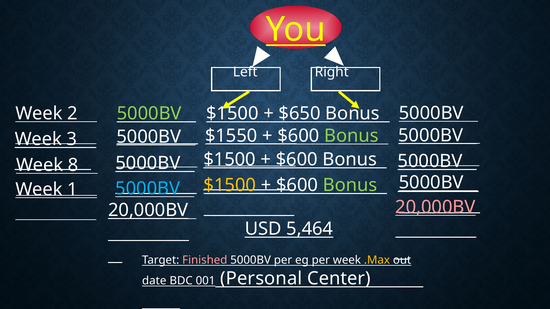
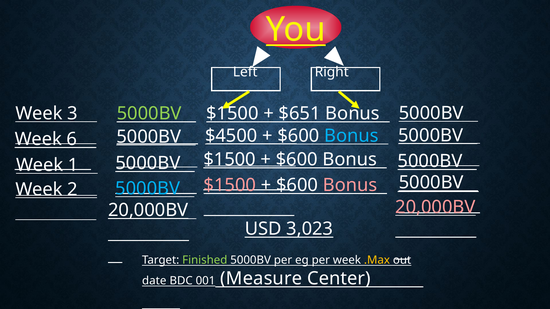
2: 2 -> 3 (73, 114)
$650: $650 -> $651 (300, 114)
$1550: $1550 -> $4500 (231, 136)
Bonus colour: light green -> light blue (351, 136)
3: 3 -> 6 (72, 139)
8: 8 -> 1 (73, 165)
$1500 colour: yellow -> pink (230, 185)
Bonus colour: light green -> pink (350, 185)
1: 1 -> 2 (73, 190)
5,464: 5,464 -> 3,023 (310, 229)
Finished colour: pink -> light green (205, 260)
Personal: Personal -> Measure (261, 279)
